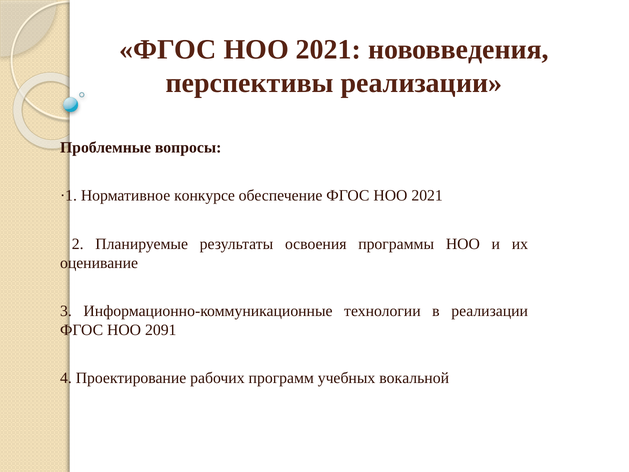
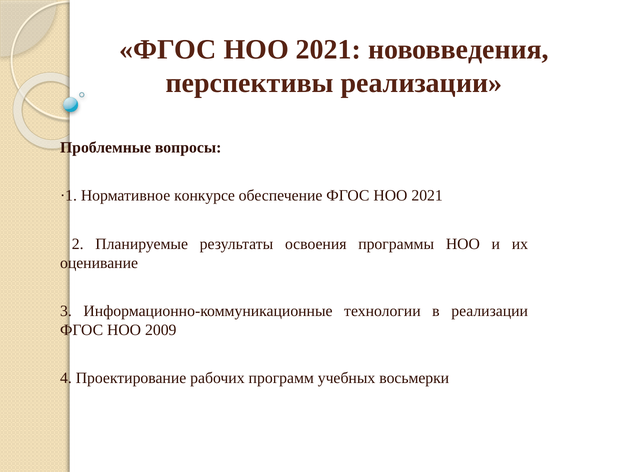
2091: 2091 -> 2009 (161, 330)
вокальной: вокальной -> восьмерки (414, 378)
